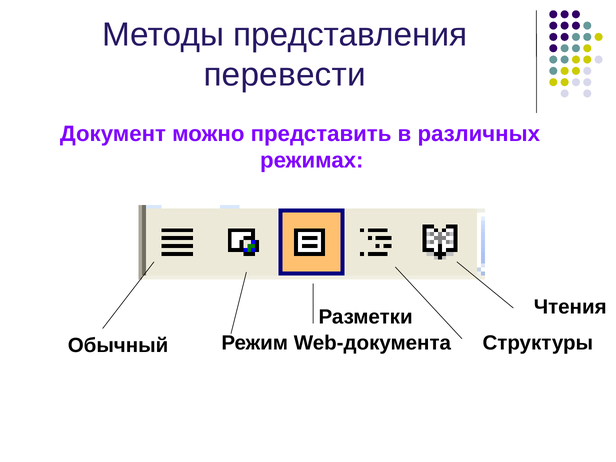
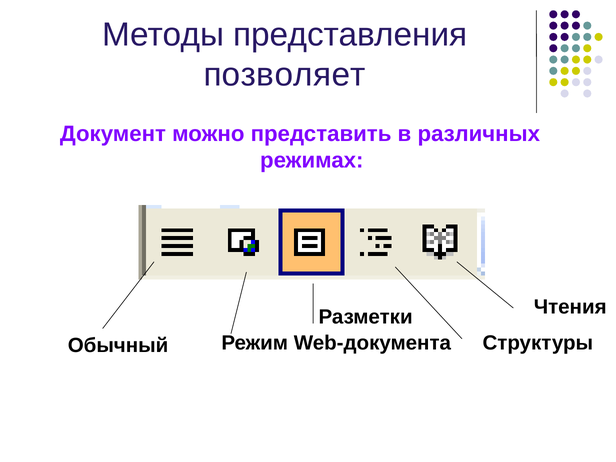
перевести: перевести -> позволяет (285, 75)
